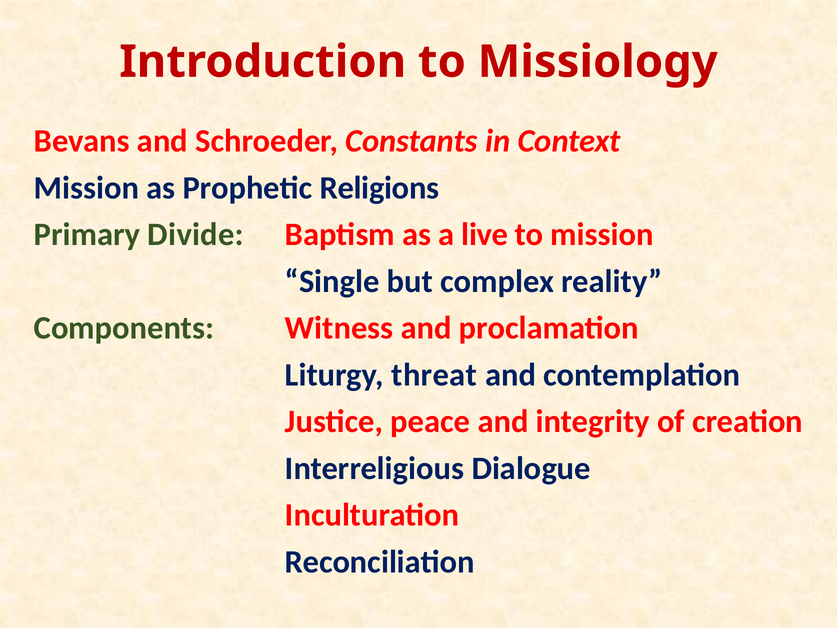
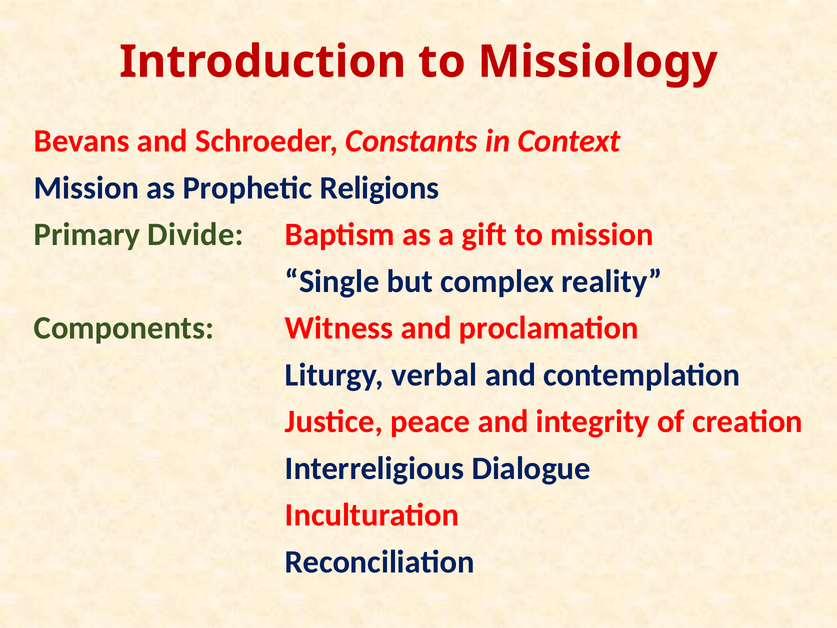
live: live -> gift (485, 235)
threat: threat -> verbal (434, 375)
